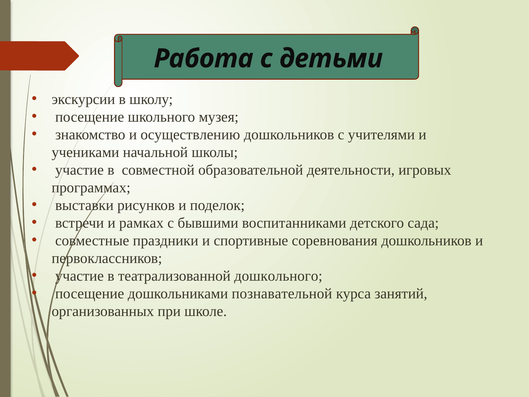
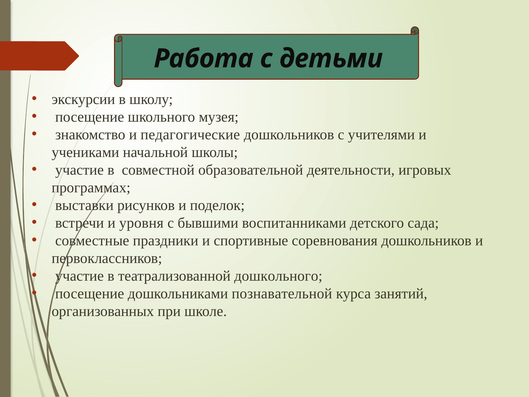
осуществлению: осуществлению -> педагогические (190, 134)
рамках: рамках -> уровня (141, 223)
